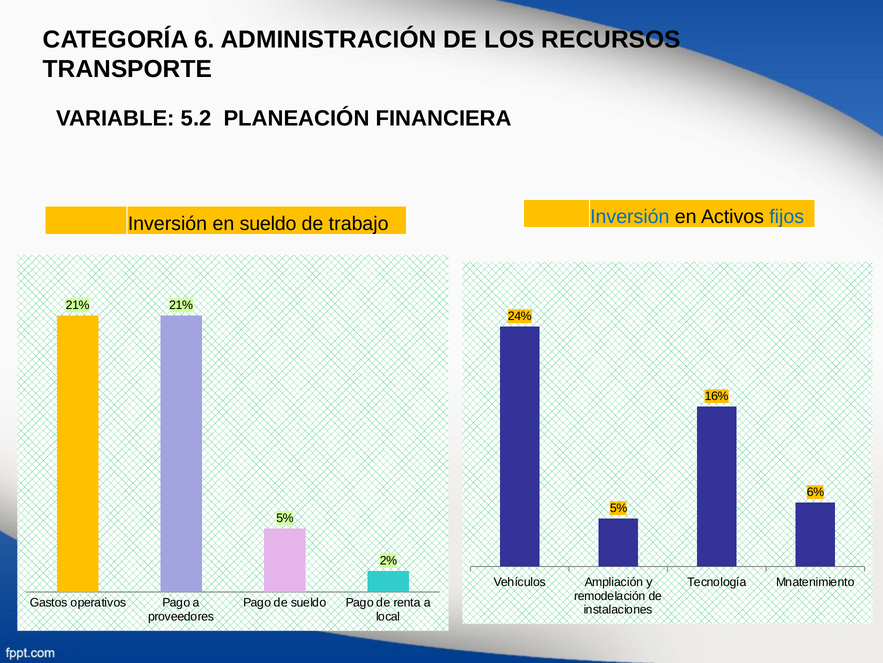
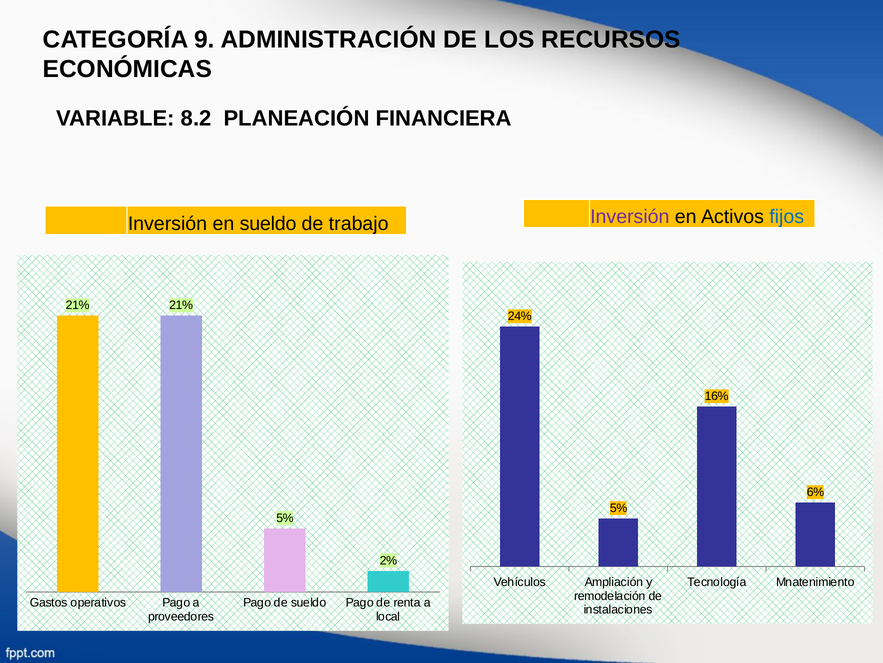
6: 6 -> 9 (205, 39)
TRANSPORTE: TRANSPORTE -> ECONÓMICAS (127, 69)
5.2: 5.2 -> 8.2 (196, 118)
Inversión colour: blue -> purple (630, 217)
